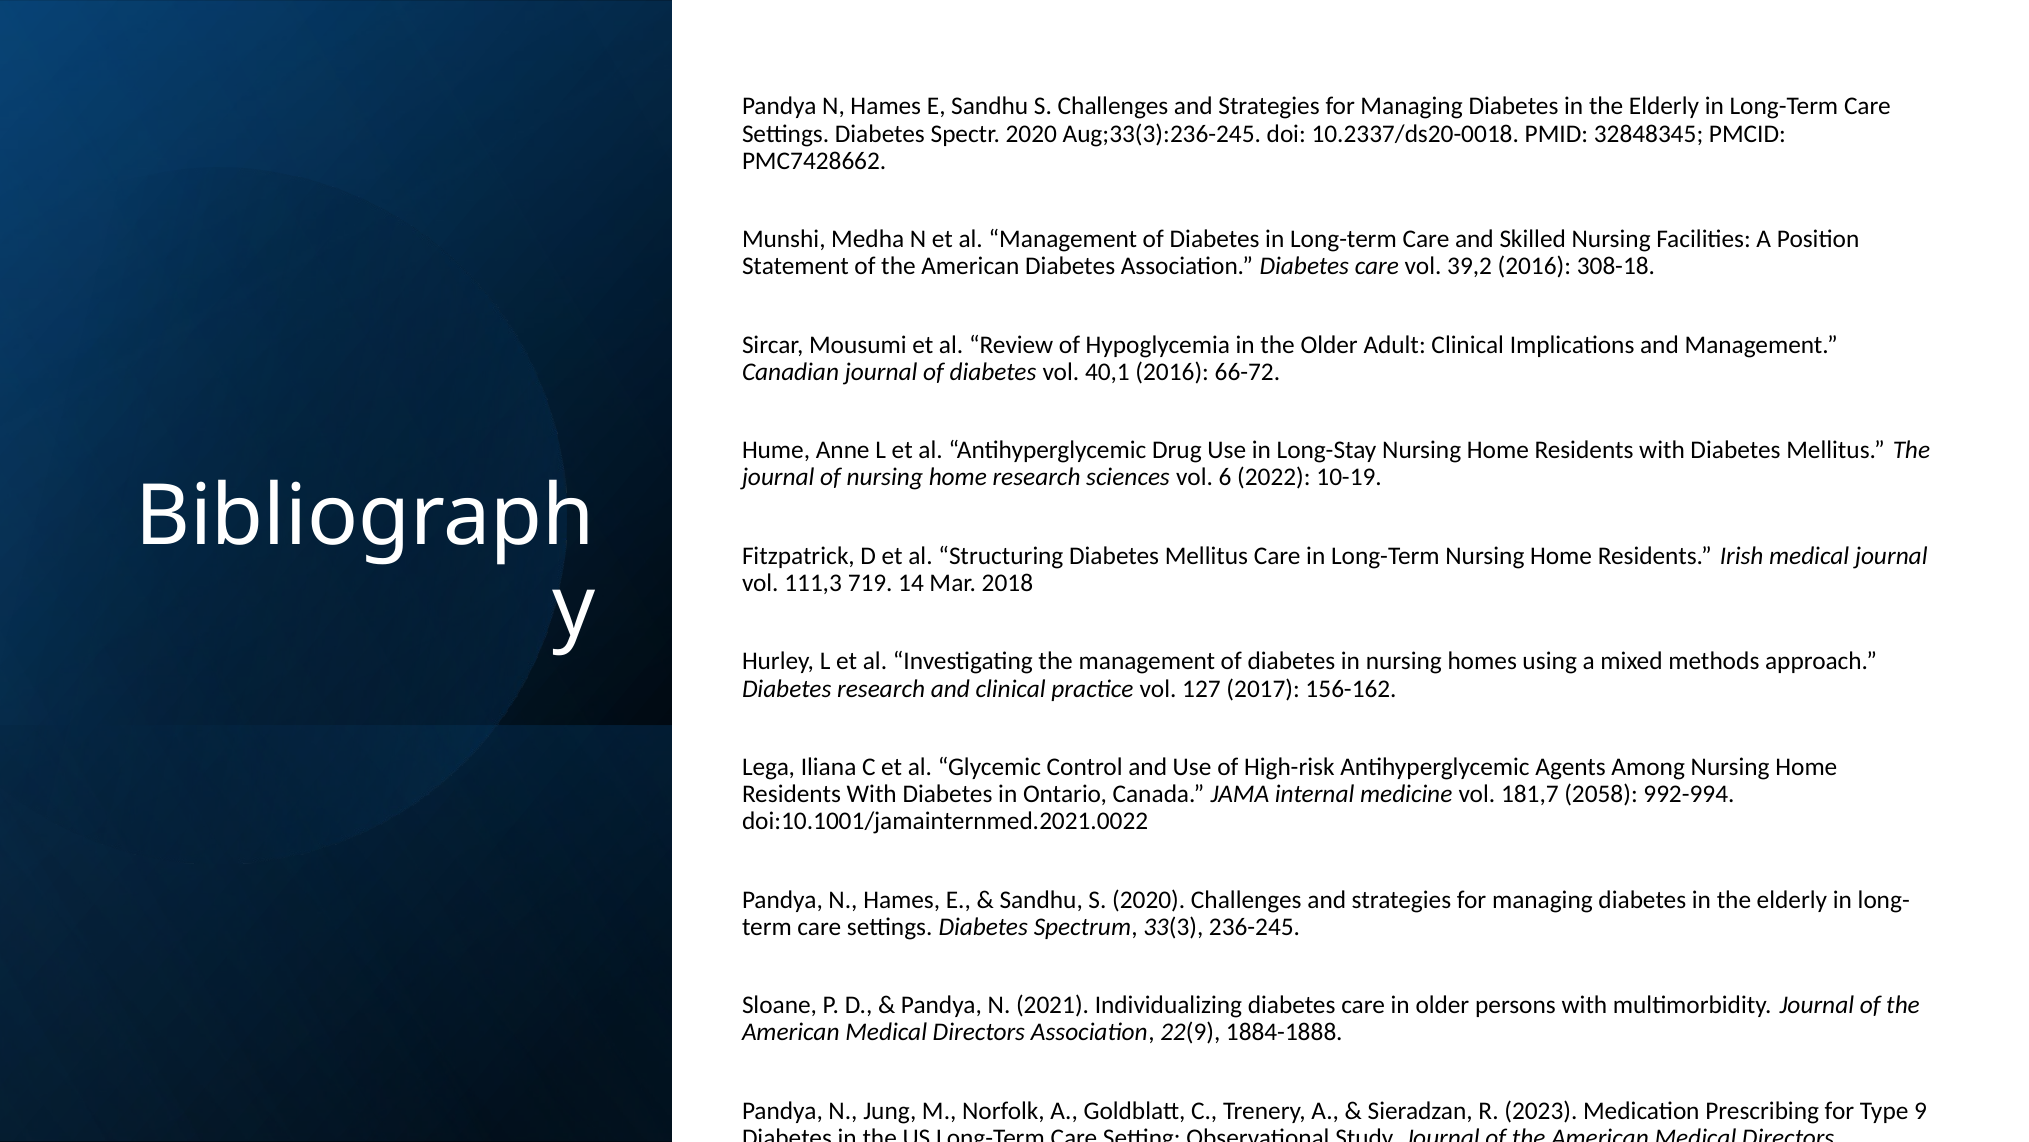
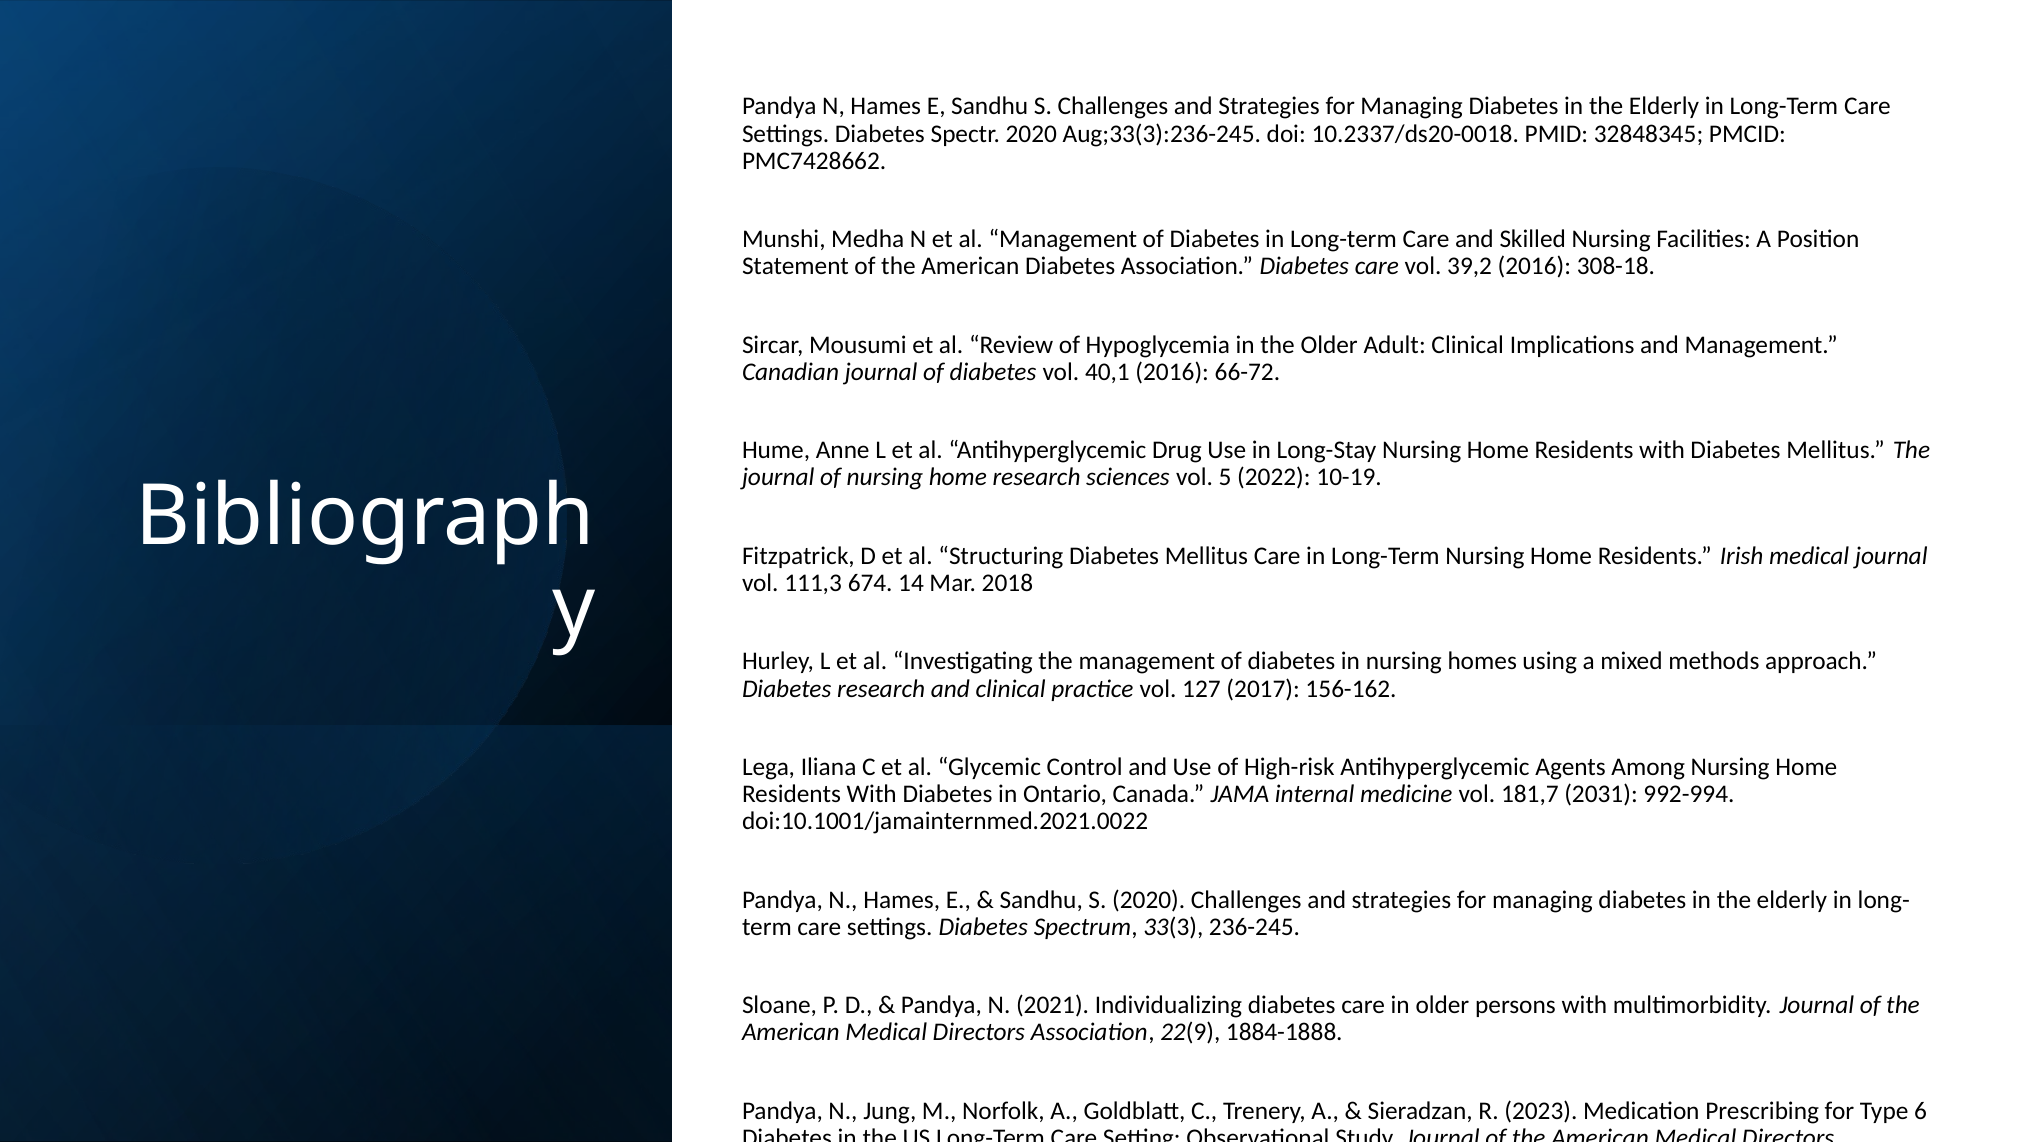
6: 6 -> 5 (1225, 477)
719: 719 -> 674 (870, 583)
2058: 2058 -> 2031 (1601, 794)
9: 9 -> 6 (1920, 1110)
